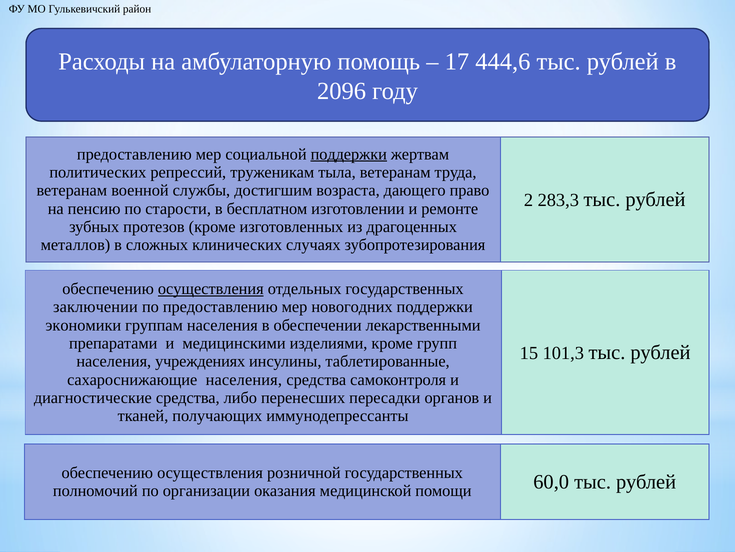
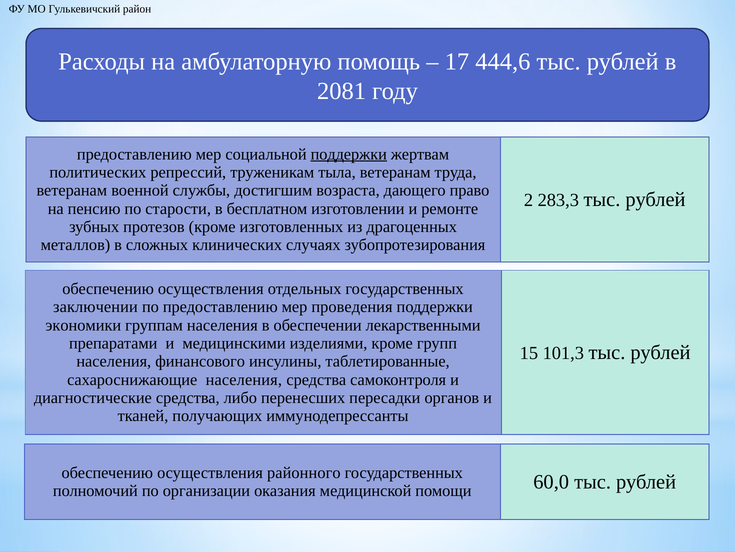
2096: 2096 -> 2081 (342, 91)
осуществления underline: present -> none (211, 288)
новогодних: новогодних -> проведения (352, 307)
учреждениях: учреждениях -> финансового (200, 361)
розничной: розничной -> районного (304, 472)
